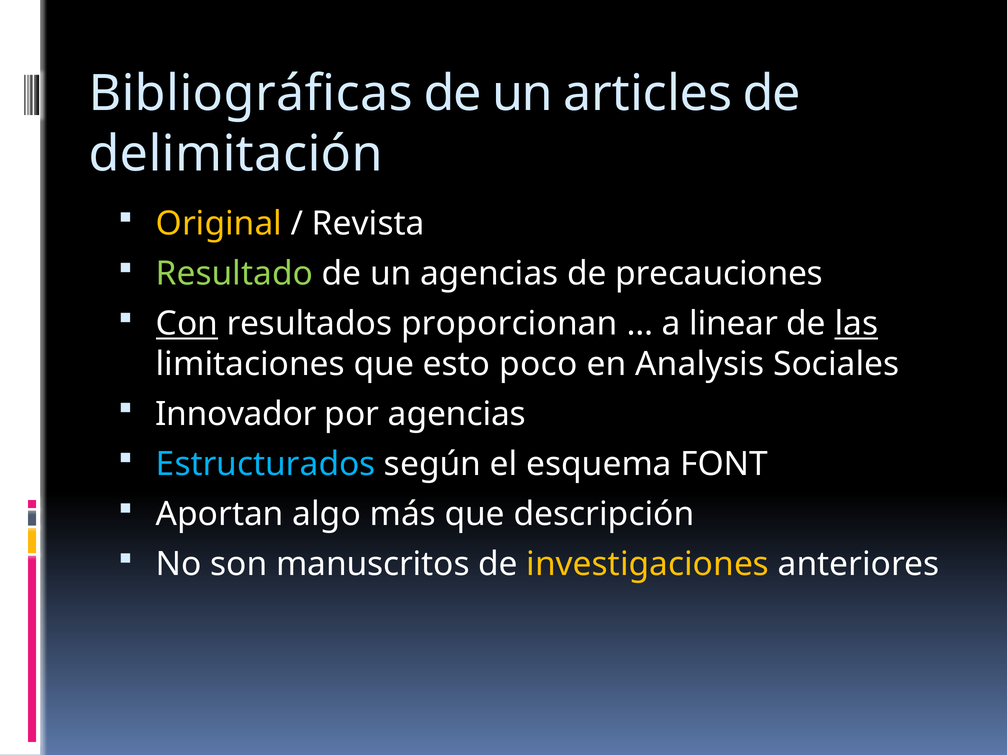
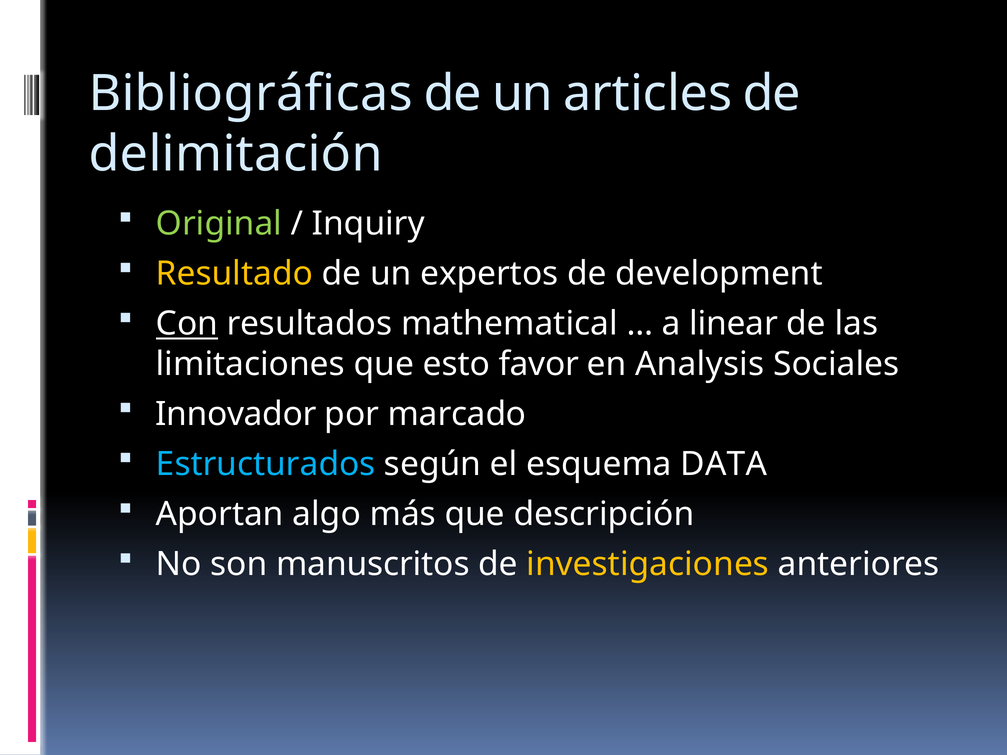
Original colour: yellow -> light green (219, 224)
Revista: Revista -> Inquiry (368, 224)
Resultado colour: light green -> yellow (234, 274)
un agencias: agencias -> expertos (489, 274)
precauciones: precauciones -> development (719, 274)
proporcionan: proporcionan -> mathematical (509, 324)
las underline: present -> none (856, 324)
poco: poco -> favor (539, 364)
por agencias: agencias -> marcado (457, 414)
FONT: FONT -> DATA (724, 464)
